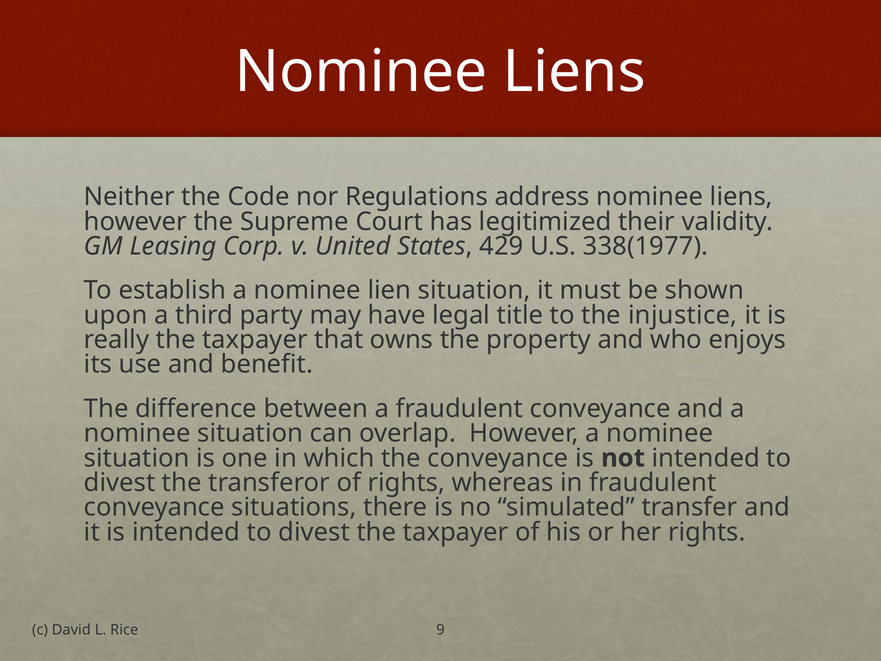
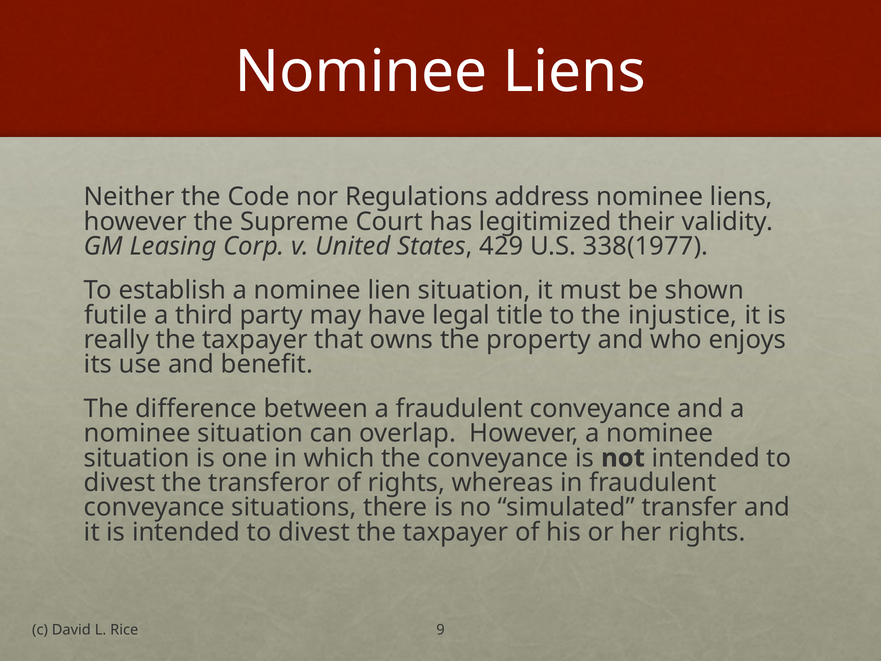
upon: upon -> futile (116, 315)
